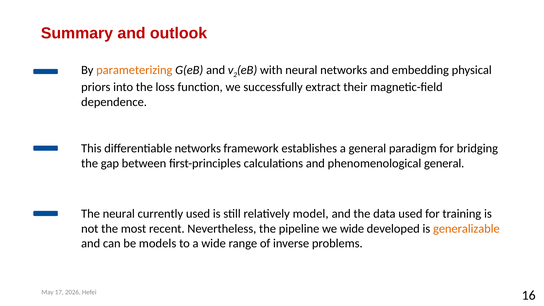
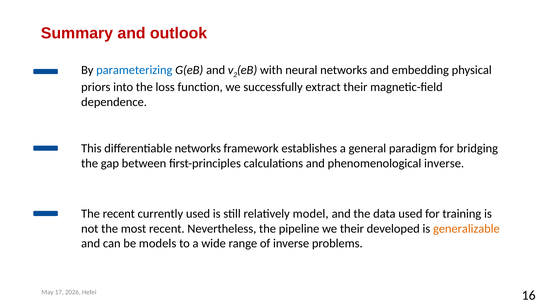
parameterizing colour: orange -> blue (134, 70)
phenomenological general: general -> inverse (444, 163)
The neural: neural -> recent (119, 214)
we wide: wide -> their (352, 229)
